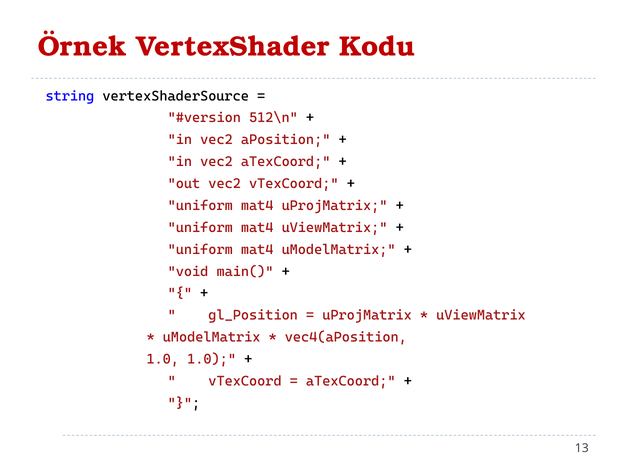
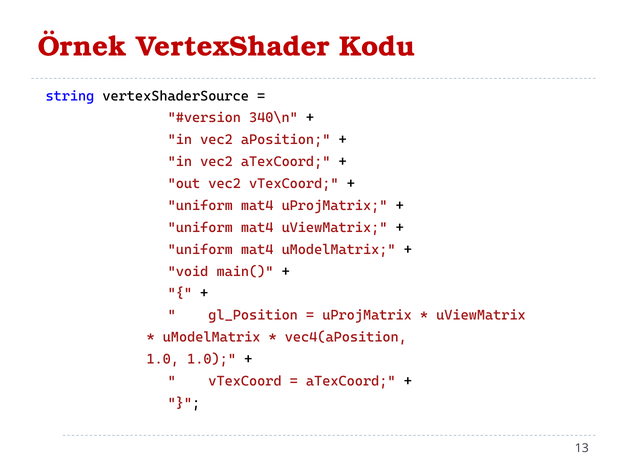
512\n: 512\n -> 340\n (273, 118)
